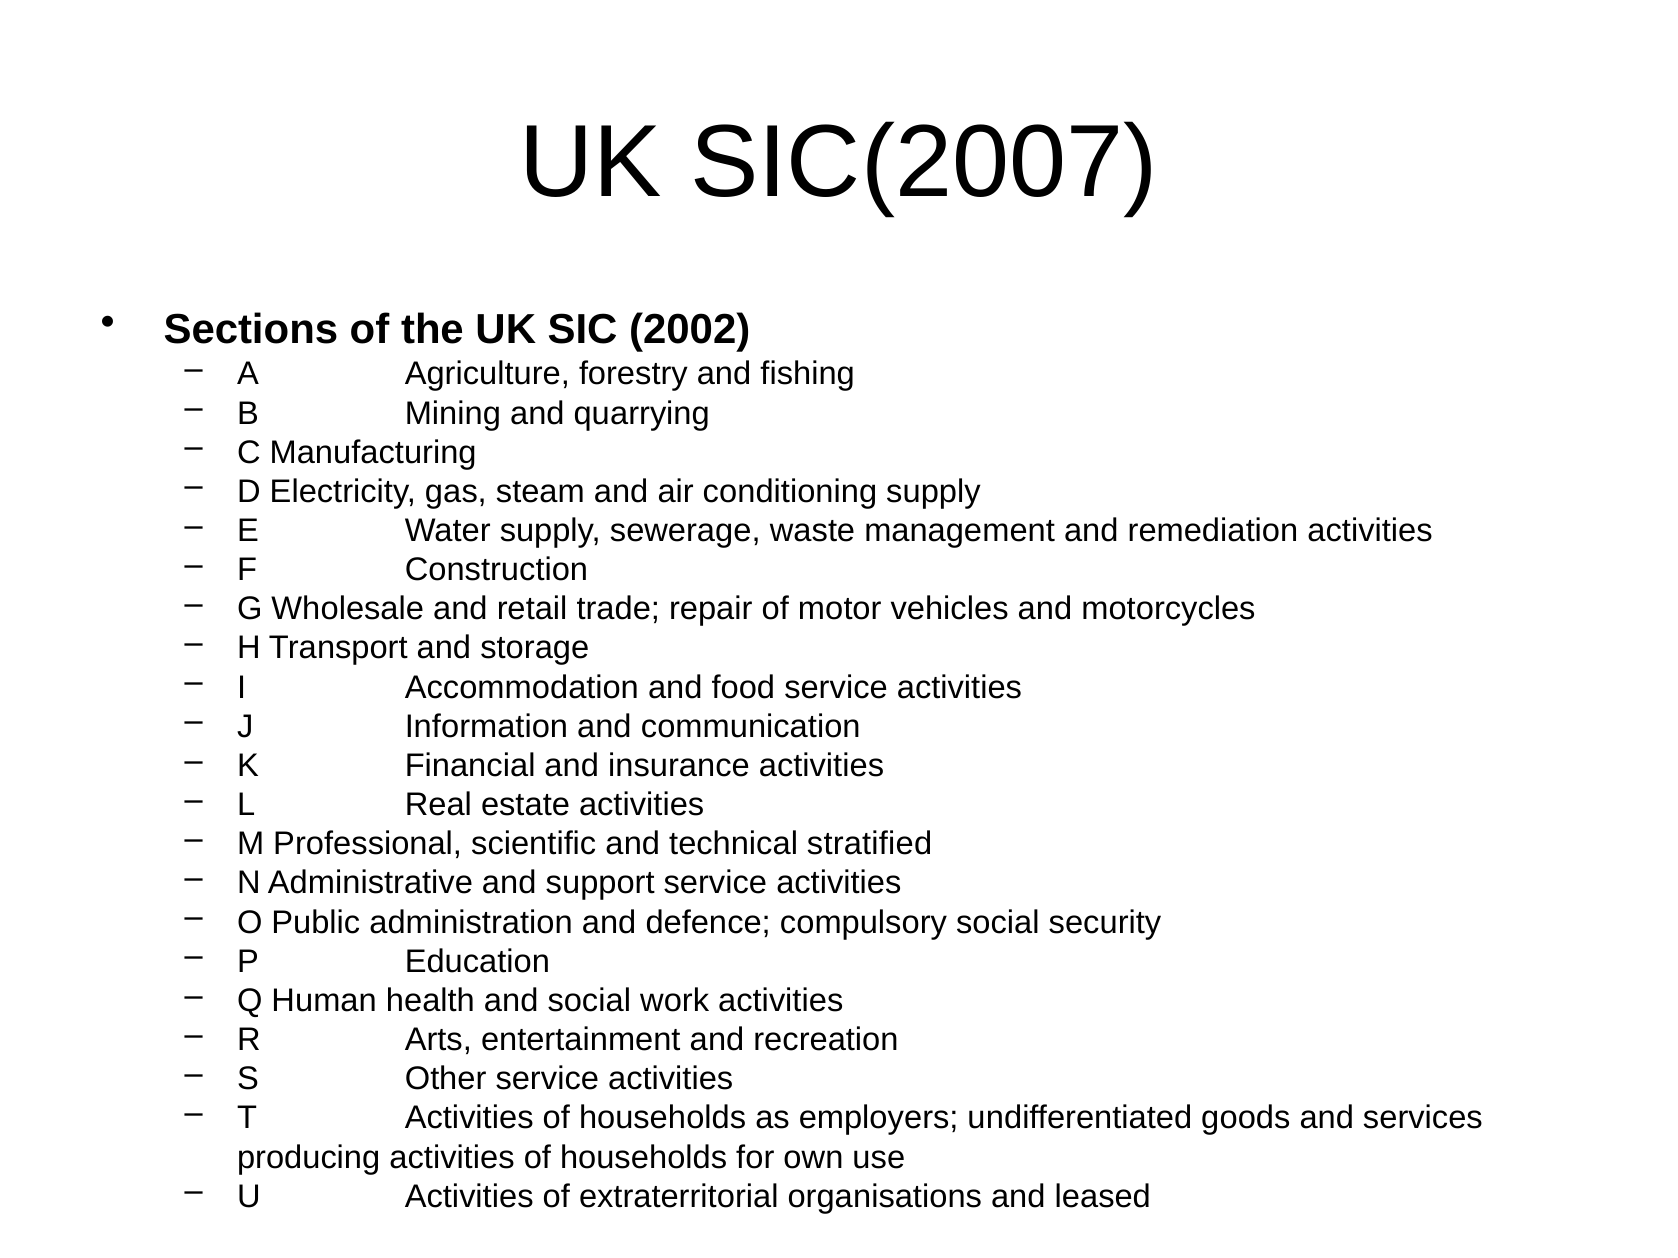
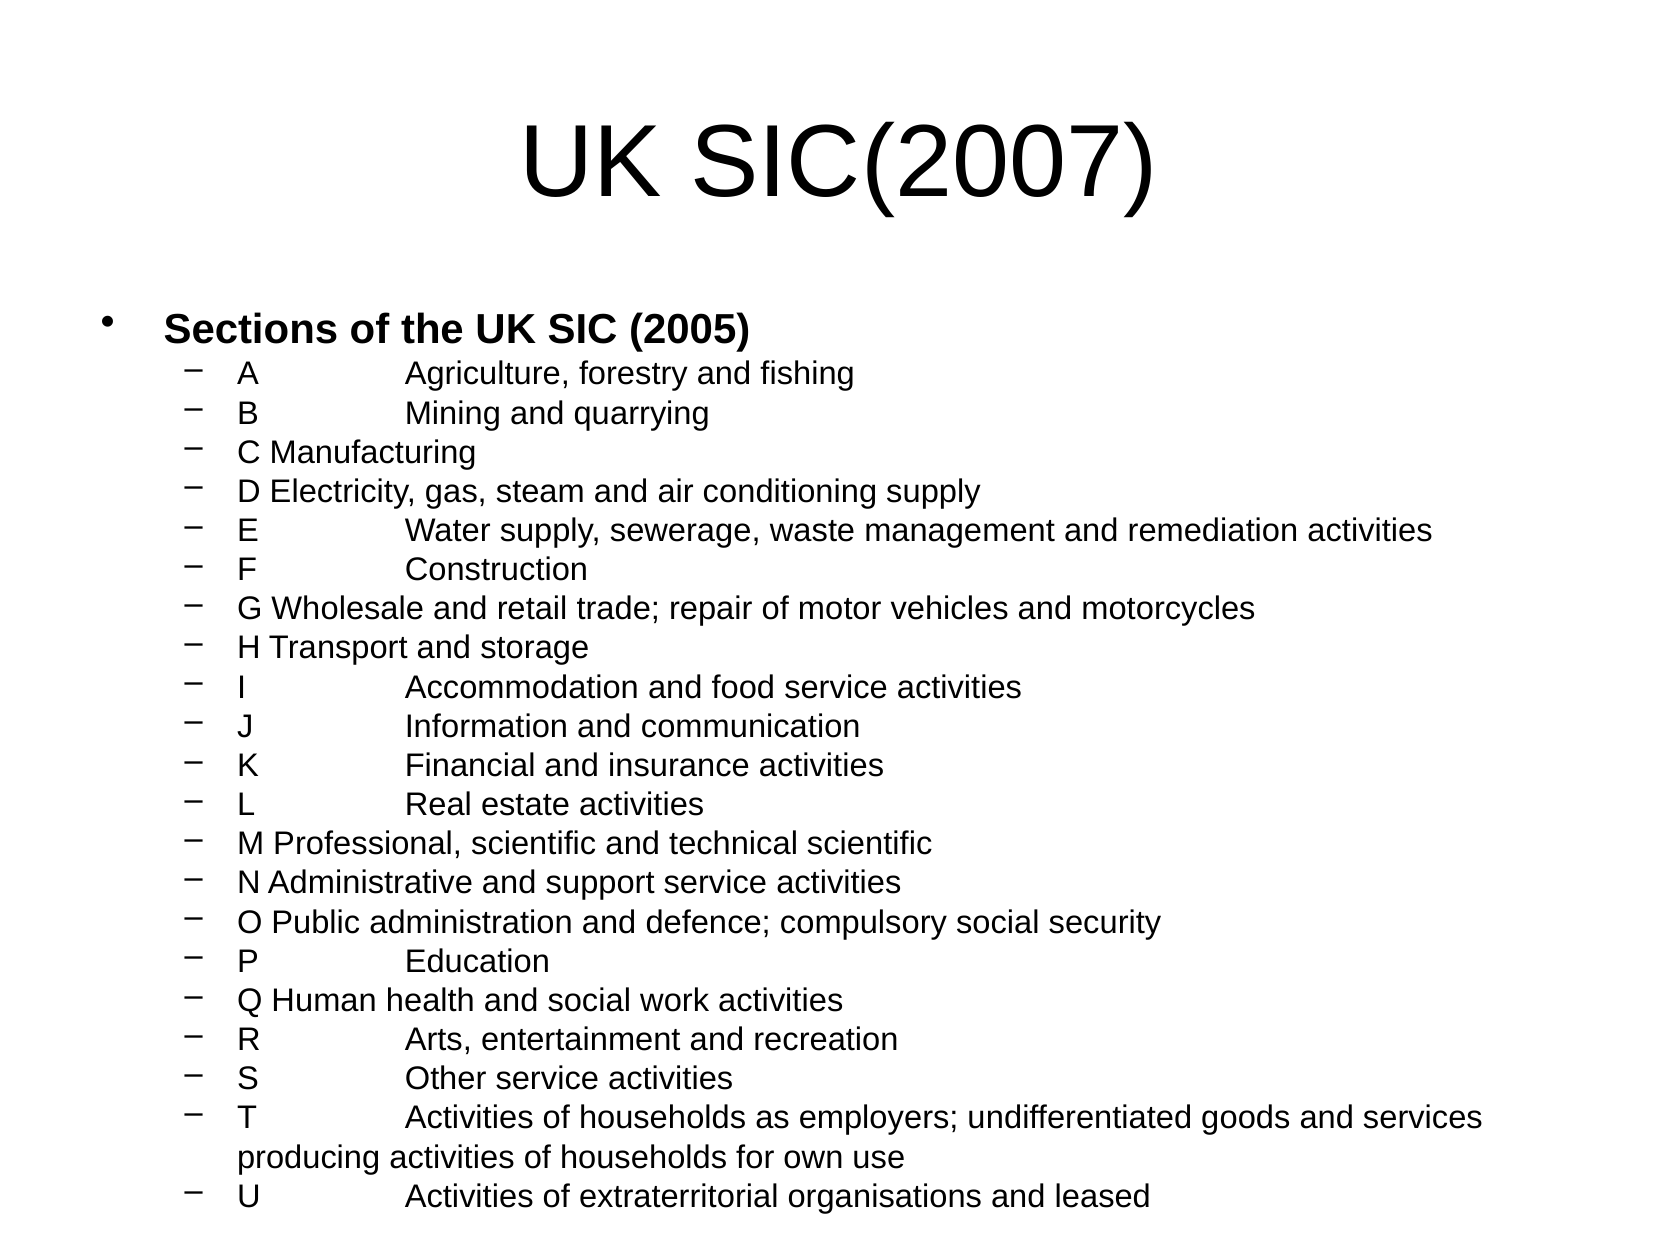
2002: 2002 -> 2005 (690, 330)
technical stratified: stratified -> scientific (870, 844)
